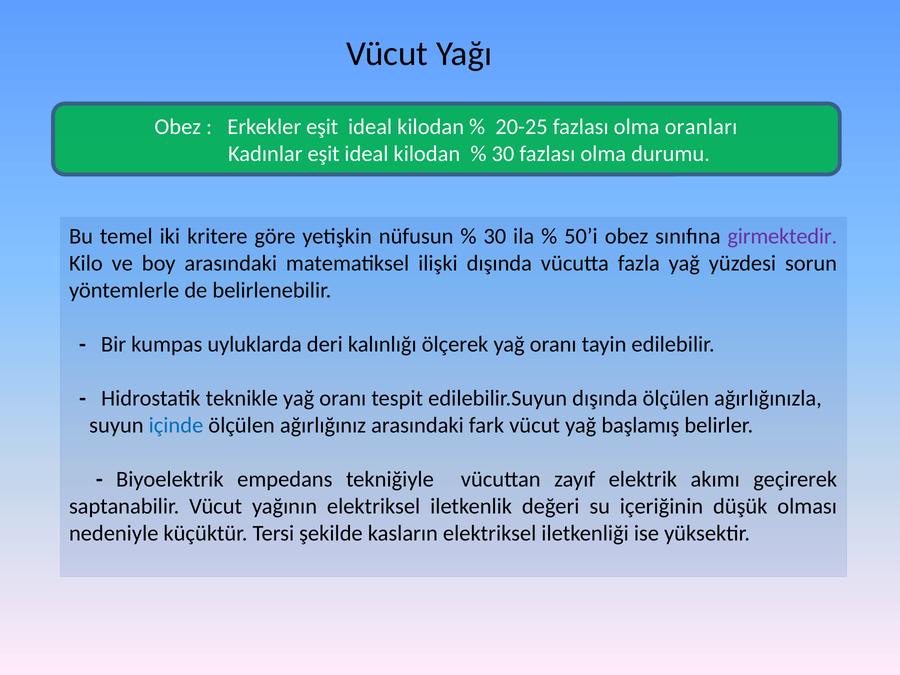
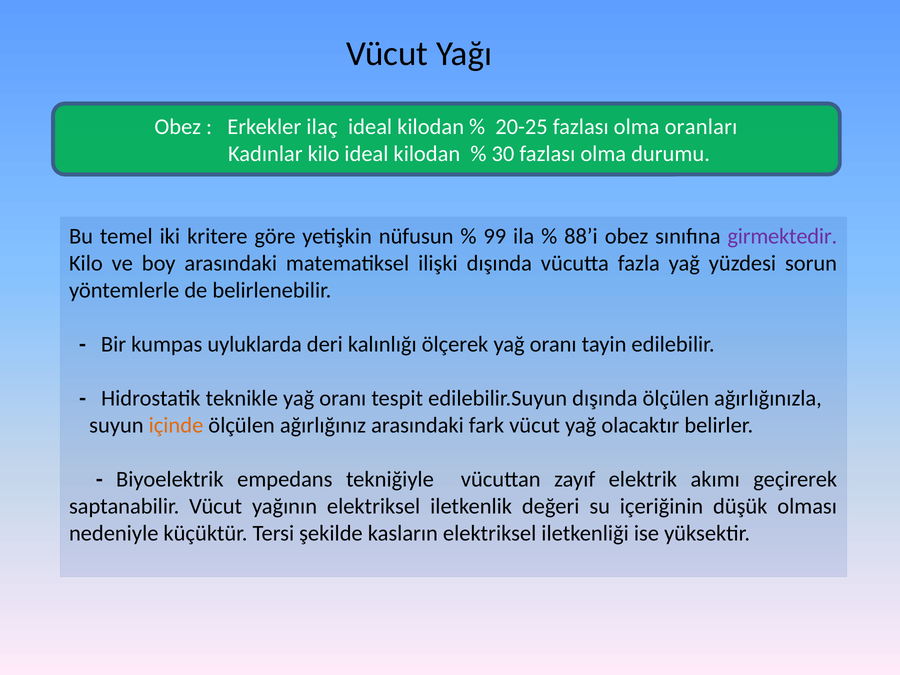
Erkekler eşit: eşit -> ilaç (322, 127)
Kadınlar eşit: eşit -> kilo (324, 154)
30: 30 -> 99 (495, 236)
50’i: 50’i -> 88’i (581, 236)
içinde colour: blue -> orange (176, 425)
başlamış: başlamış -> olacaktır (640, 425)
